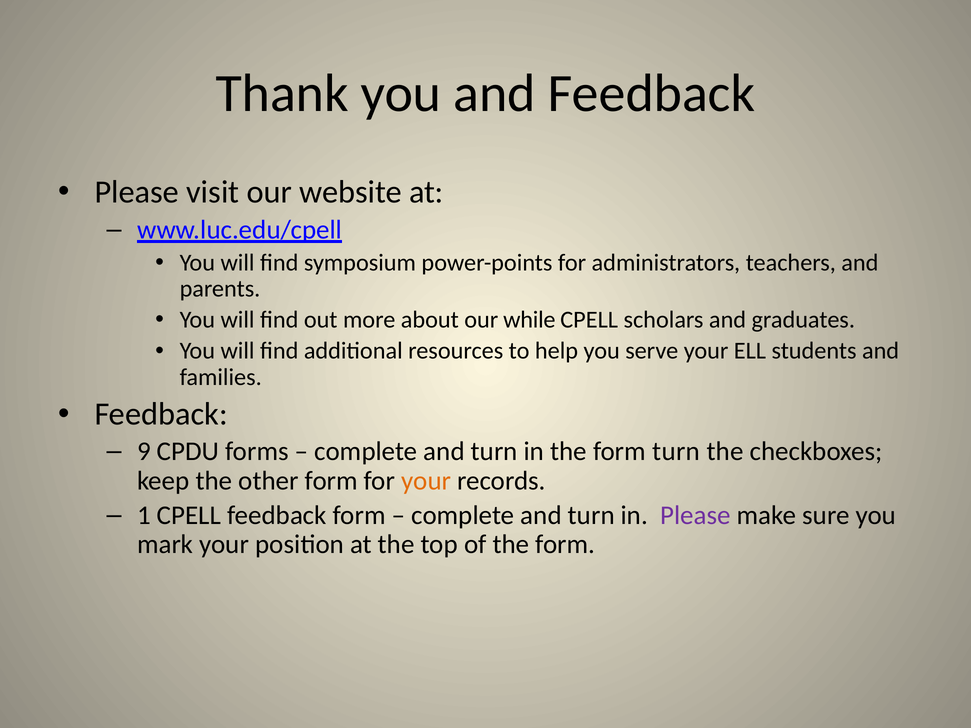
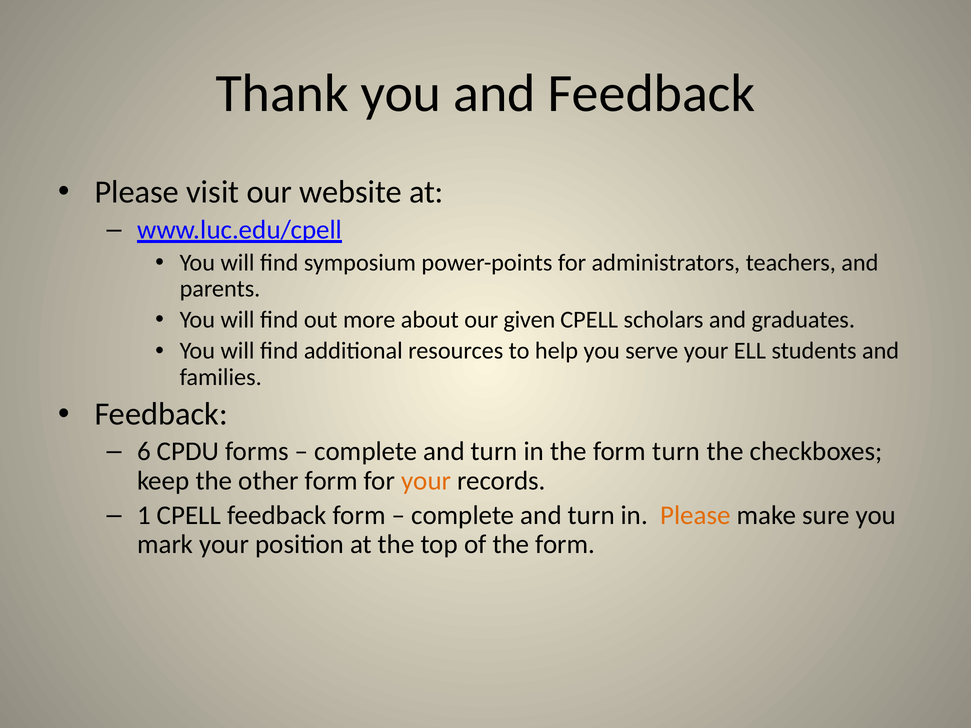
while: while -> given (529, 320)
9: 9 -> 6 (144, 452)
Please colour: purple -> orange (695, 515)
